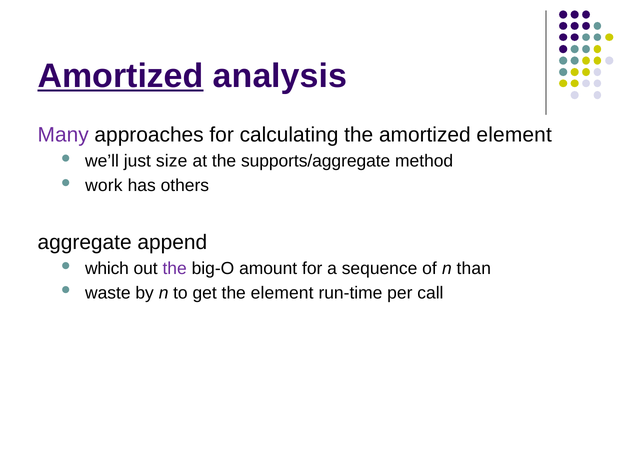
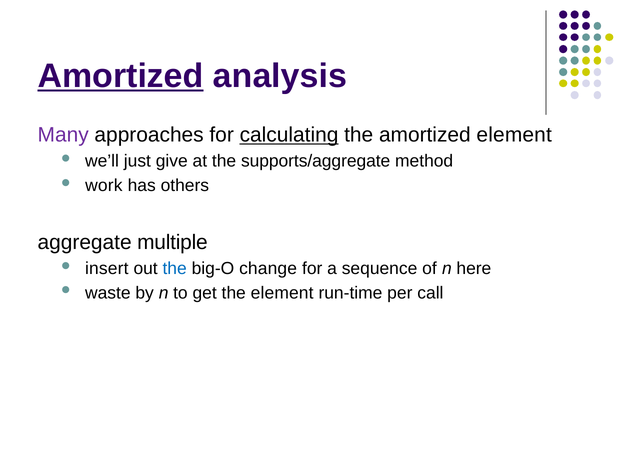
calculating underline: none -> present (289, 135)
size: size -> give (172, 161)
append: append -> multiple (172, 242)
which: which -> insert (107, 269)
the colour: purple -> blue (175, 269)
amount: amount -> change (268, 269)
than: than -> here (474, 269)
